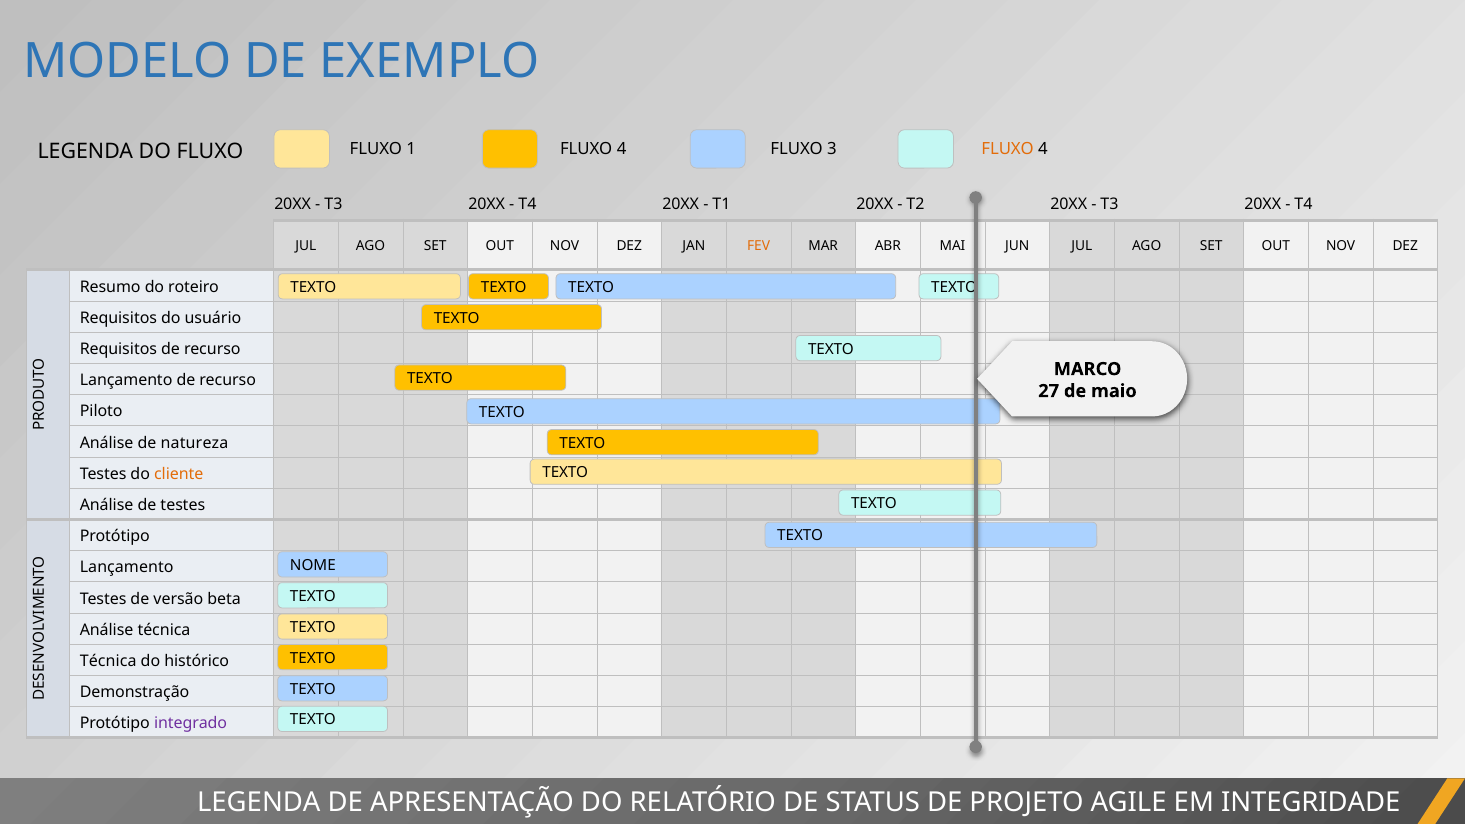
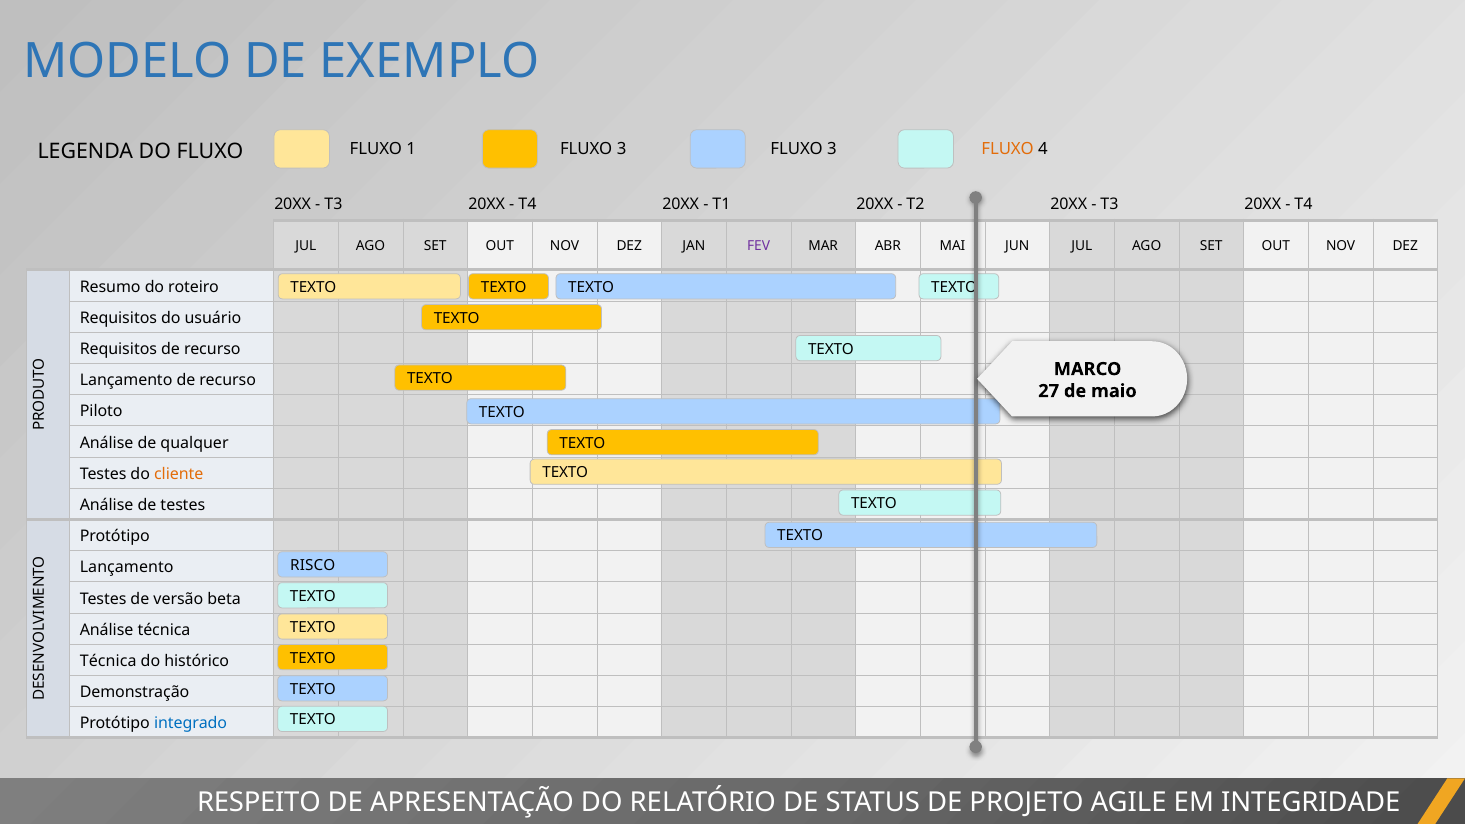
4: 4 -> 3 (622, 149)
FEV colour: orange -> purple (759, 246)
natureza: natureza -> qualquer (195, 443)
NOME: NOME -> RISCO (313, 565)
integrado colour: purple -> blue (191, 724)
LEGENDA: LEGENDA -> RESPEITO (259, 802)
